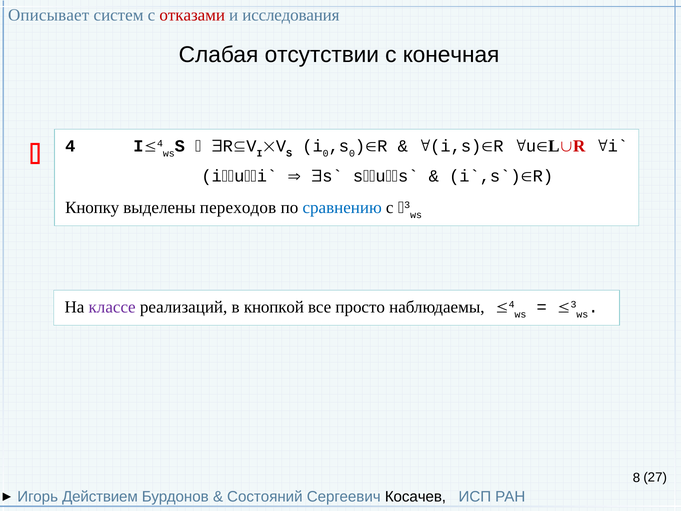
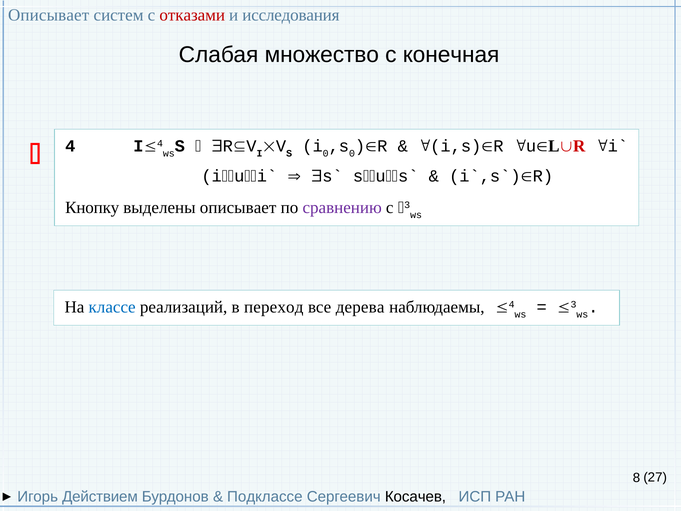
отсутствии: отсутствии -> множество (322, 55)
выделены переходов: переходов -> описывает (238, 208)
сравнению colour: blue -> purple (342, 208)
классе colour: purple -> blue (112, 307)
кнопкой: кнопкой -> переход (274, 307)
просто: просто -> дерева (360, 307)
Состояний: Состояний -> Подклассе (265, 497)
